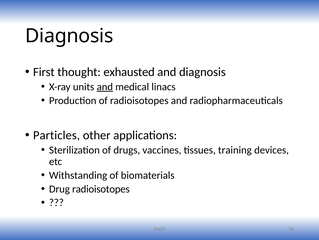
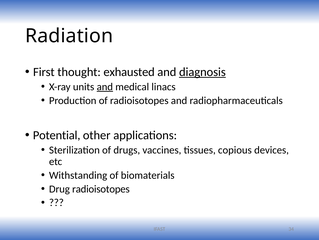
Diagnosis: Diagnosis -> Radiation (69, 36)
diagnosis underline: none -> present (202, 72)
Particles: Particles -> Potential (57, 135)
training: training -> copious (235, 150)
